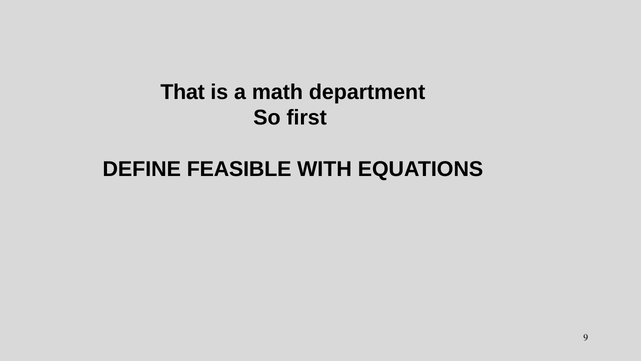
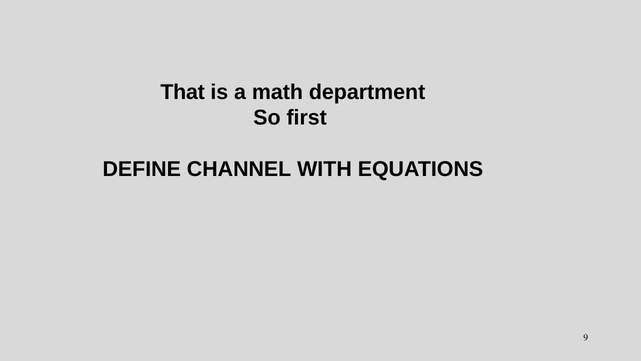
FEASIBLE: FEASIBLE -> CHANNEL (239, 169)
